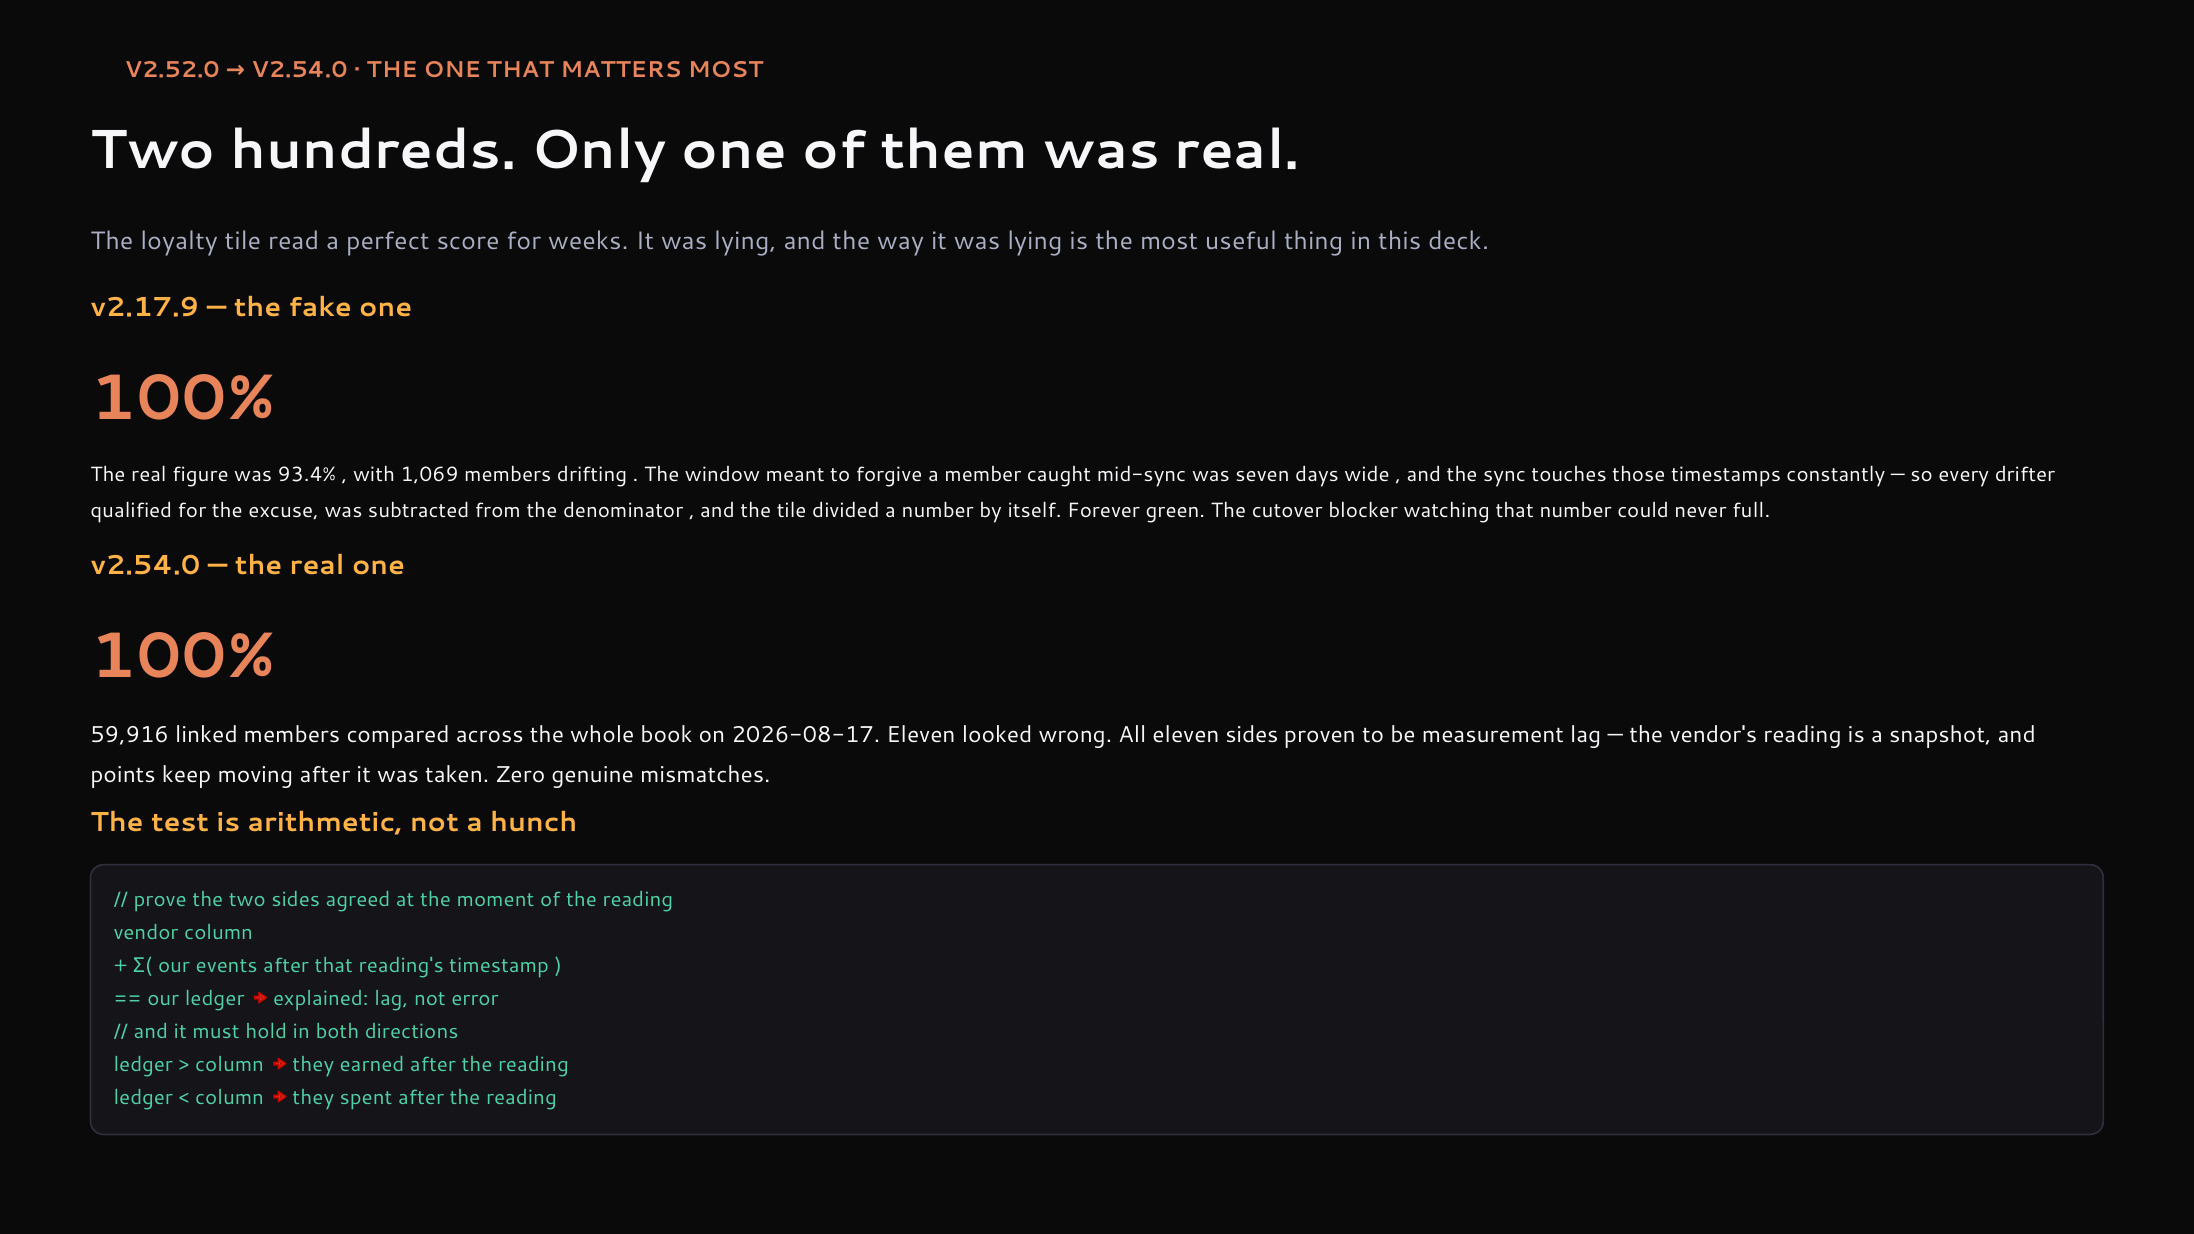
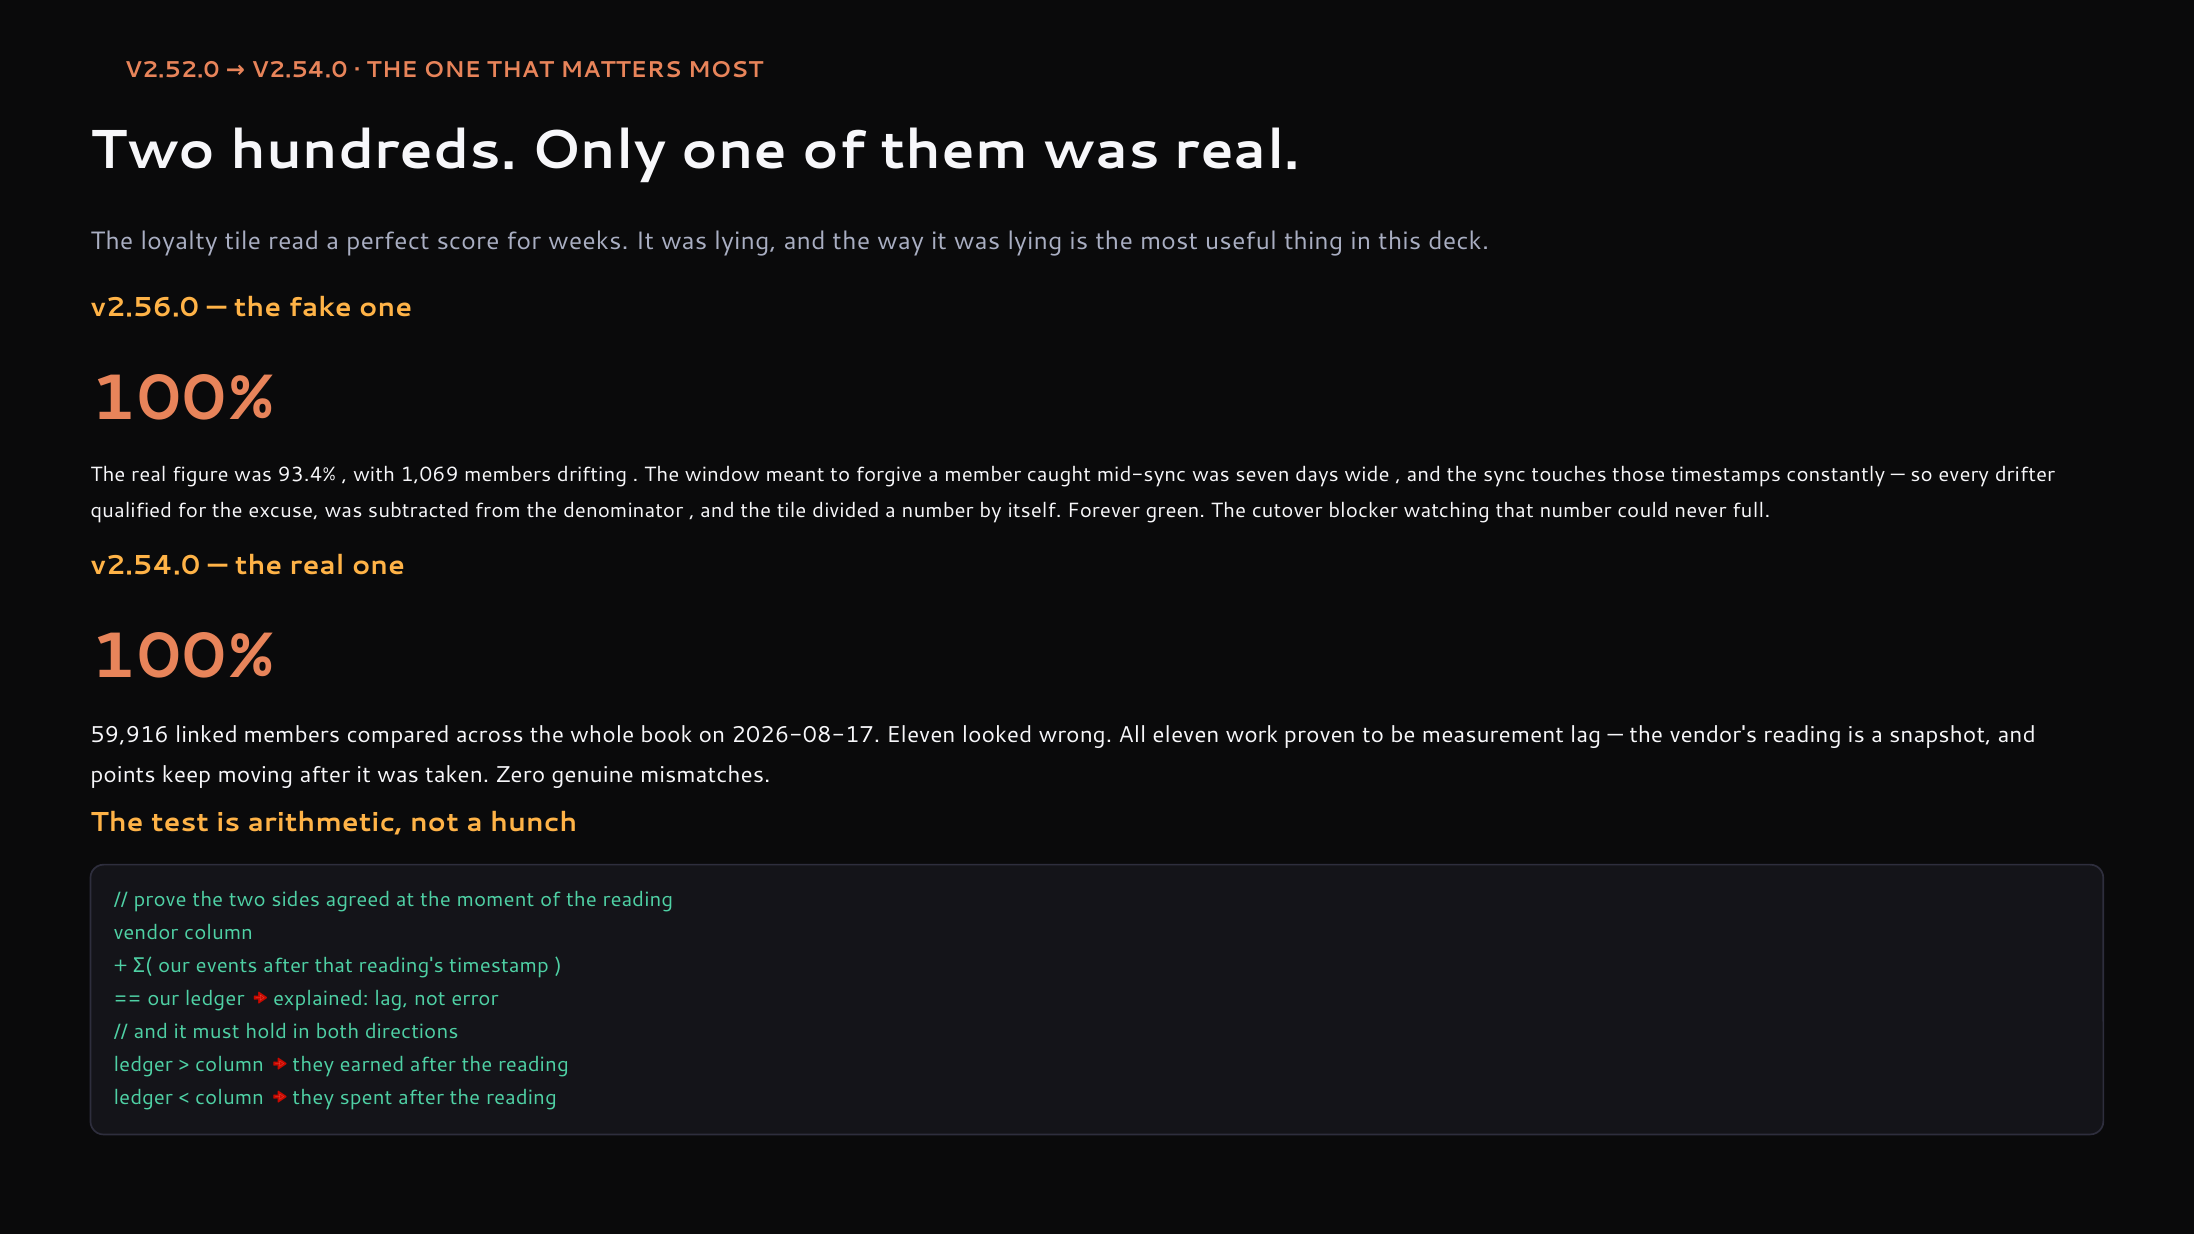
v2.17.9: v2.17.9 -> v2.56.0 (145, 308)
eleven sides: sides -> work (1252, 735)
